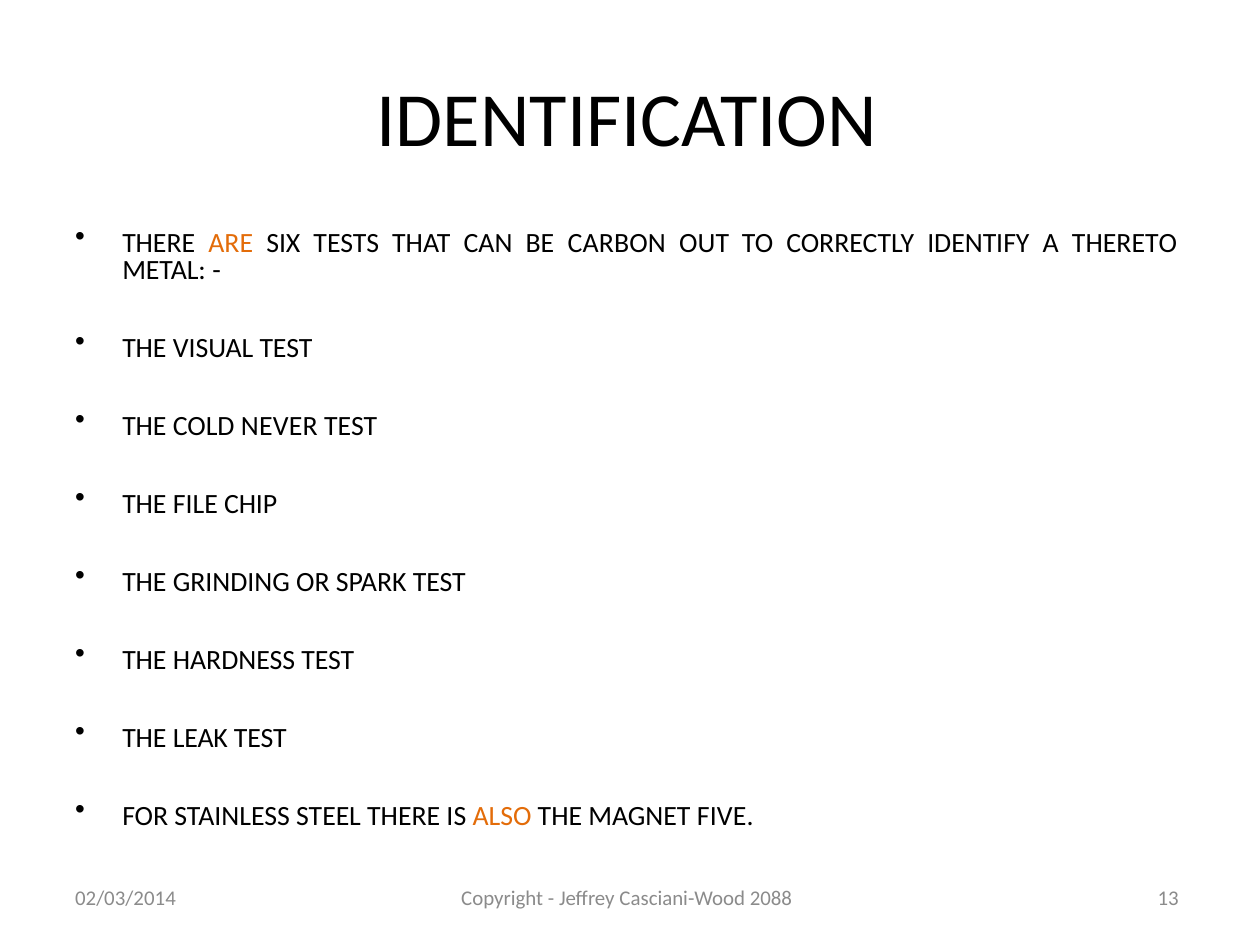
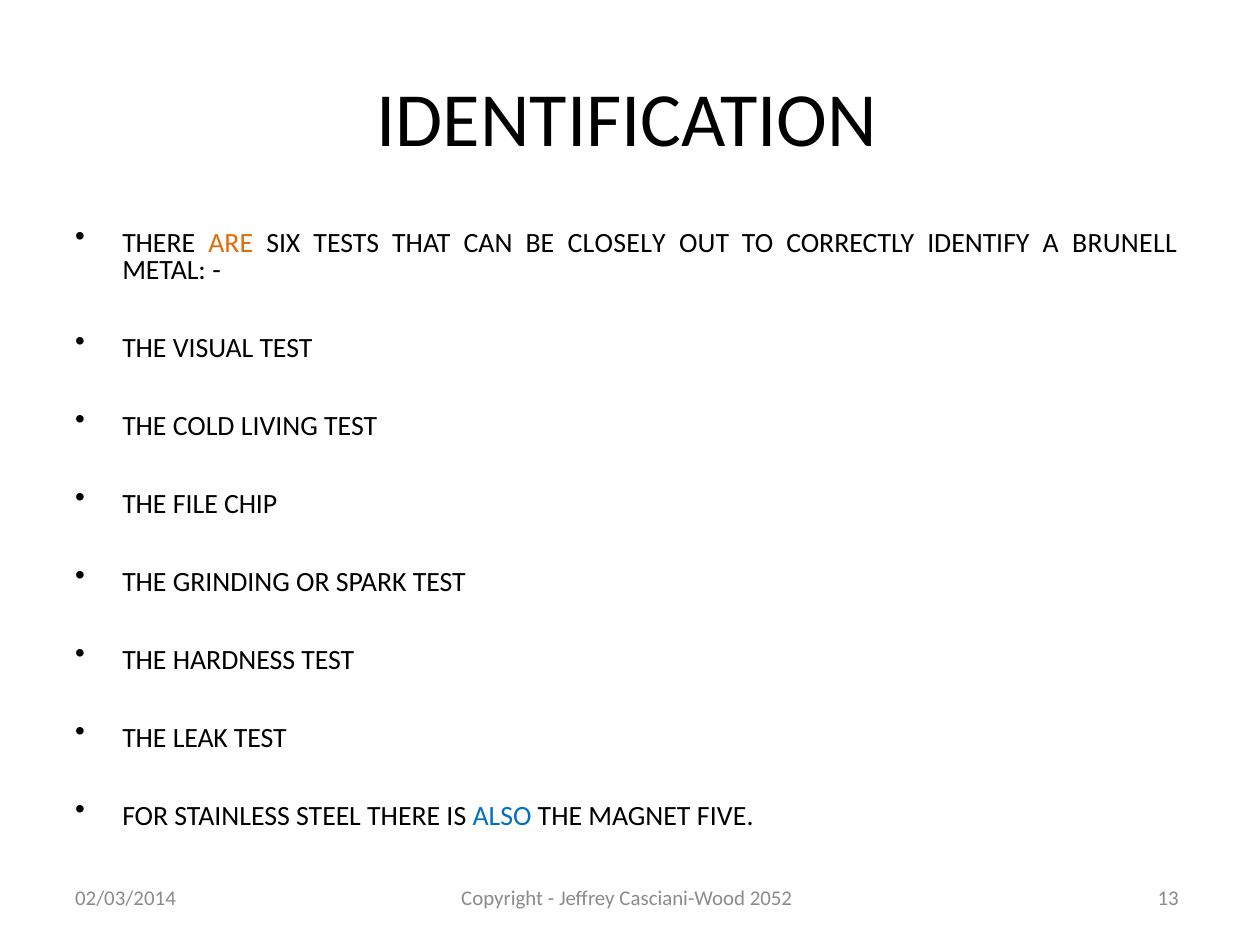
CARBON: CARBON -> CLOSELY (617, 243)
THERETO: THERETO -> BRUNELL (1124, 243)
NEVER: NEVER -> LIVING (279, 426)
ALSO colour: orange -> blue (502, 816)
2088: 2088 -> 2052 (771, 898)
